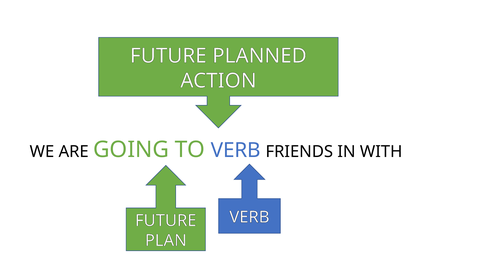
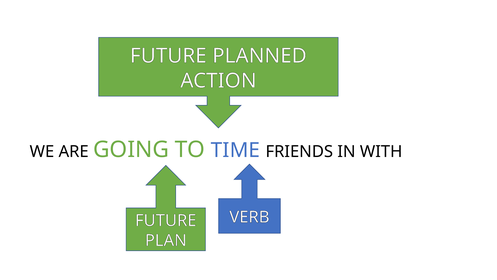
TO VERB: VERB -> TIME (236, 150)
